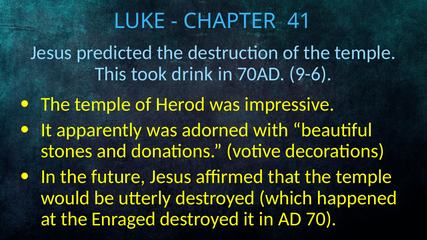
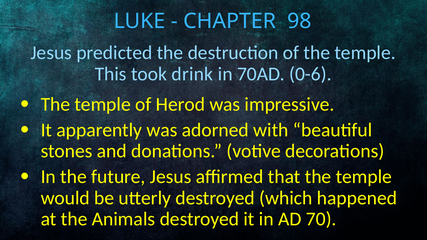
41: 41 -> 98 (299, 21)
9-6: 9-6 -> 0-6 (310, 74)
Enraged: Enraged -> Animals (124, 219)
